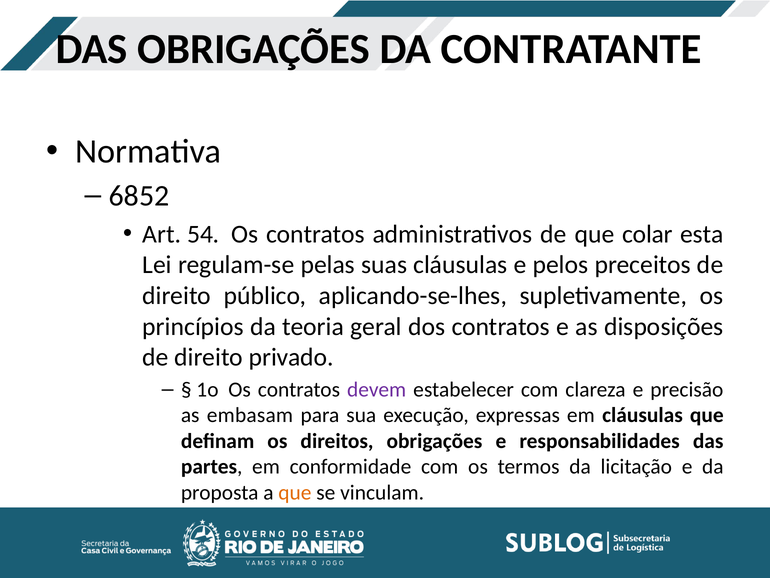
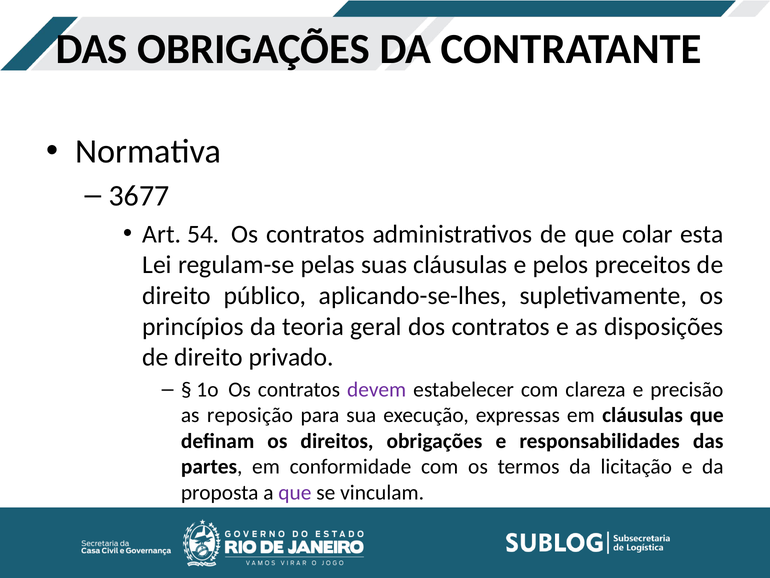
6852: 6852 -> 3677 (139, 196)
embasam: embasam -> reposição (250, 415)
que colour: orange -> purple (295, 492)
